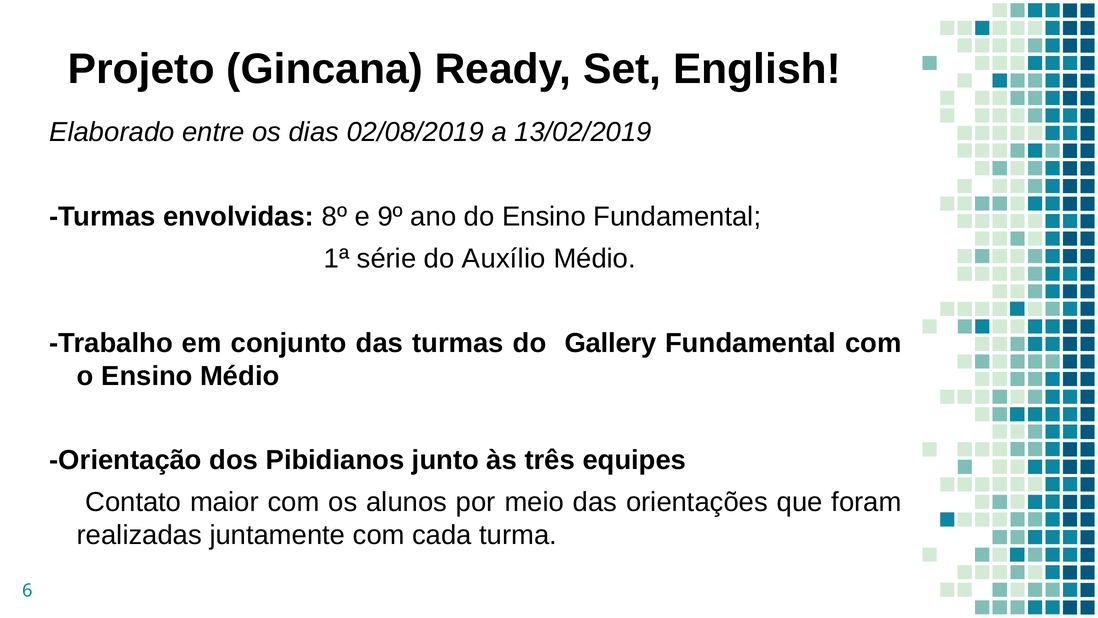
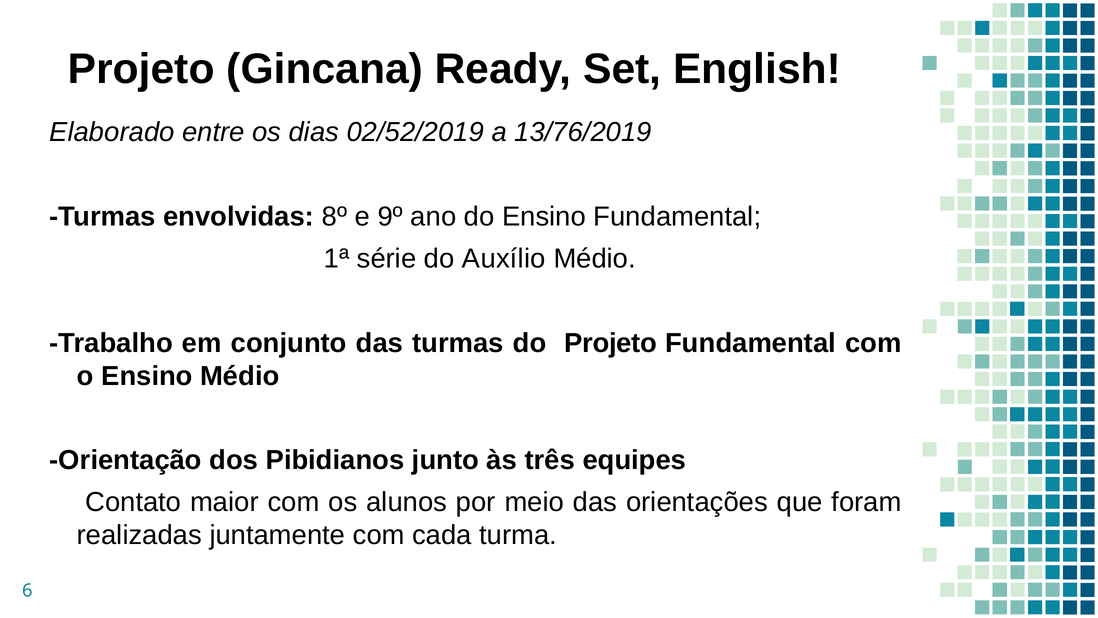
02/08/2019: 02/08/2019 -> 02/52/2019 (415, 132)
13/02/2019: 13/02/2019 -> 13/76/2019 (583, 132)
do Gallery: Gallery -> Projeto (611, 343)
